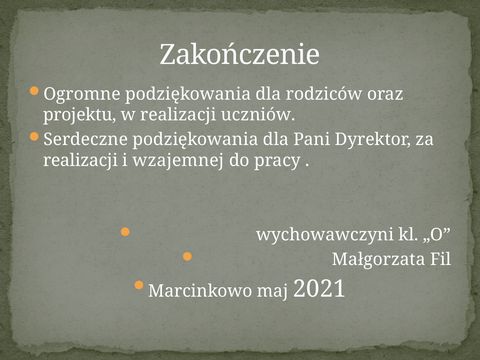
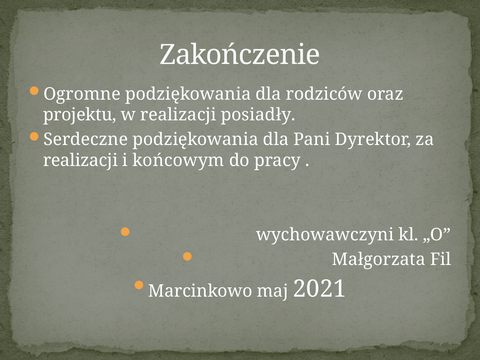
uczniów: uczniów -> posiadły (258, 115)
wzajemnej: wzajemnej -> końcowym (178, 160)
